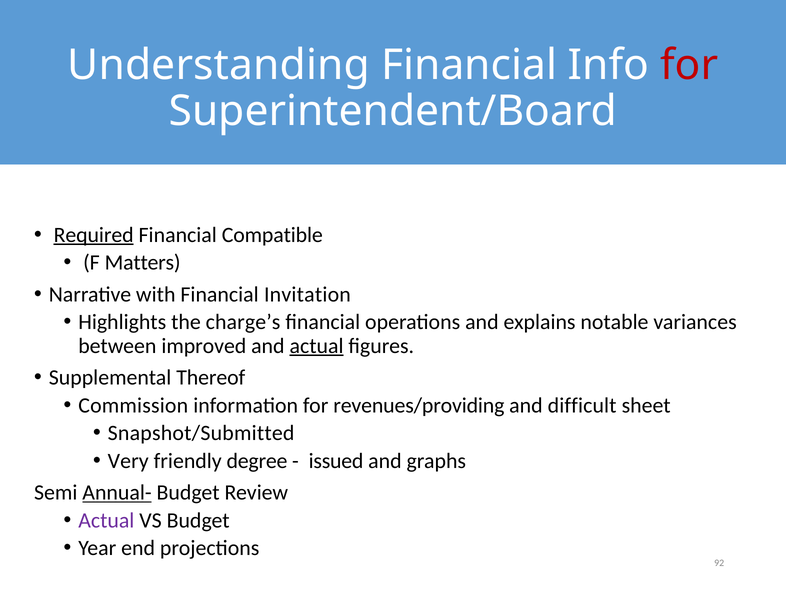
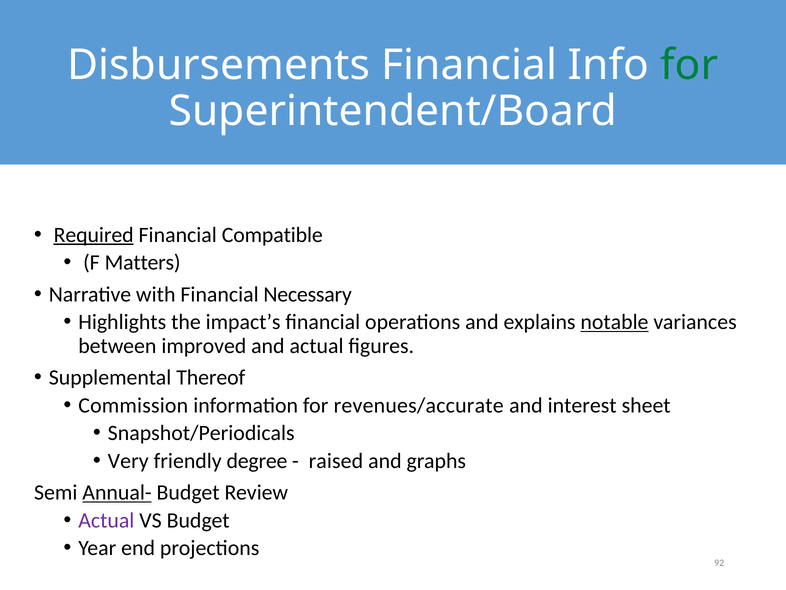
Understanding: Understanding -> Disbursements (219, 65)
for colour: red -> green (689, 65)
Invitation: Invitation -> Necessary (308, 294)
charge’s: charge’s -> impact’s (243, 322)
notable underline: none -> present (614, 322)
actual underline: present -> none (317, 346)
revenues/providing: revenues/providing -> revenues/accurate (419, 405)
difficult: difficult -> interest (582, 405)
Snapshot/Submitted: Snapshot/Submitted -> Snapshot/Periodicals (201, 433)
issued: issued -> raised (336, 460)
